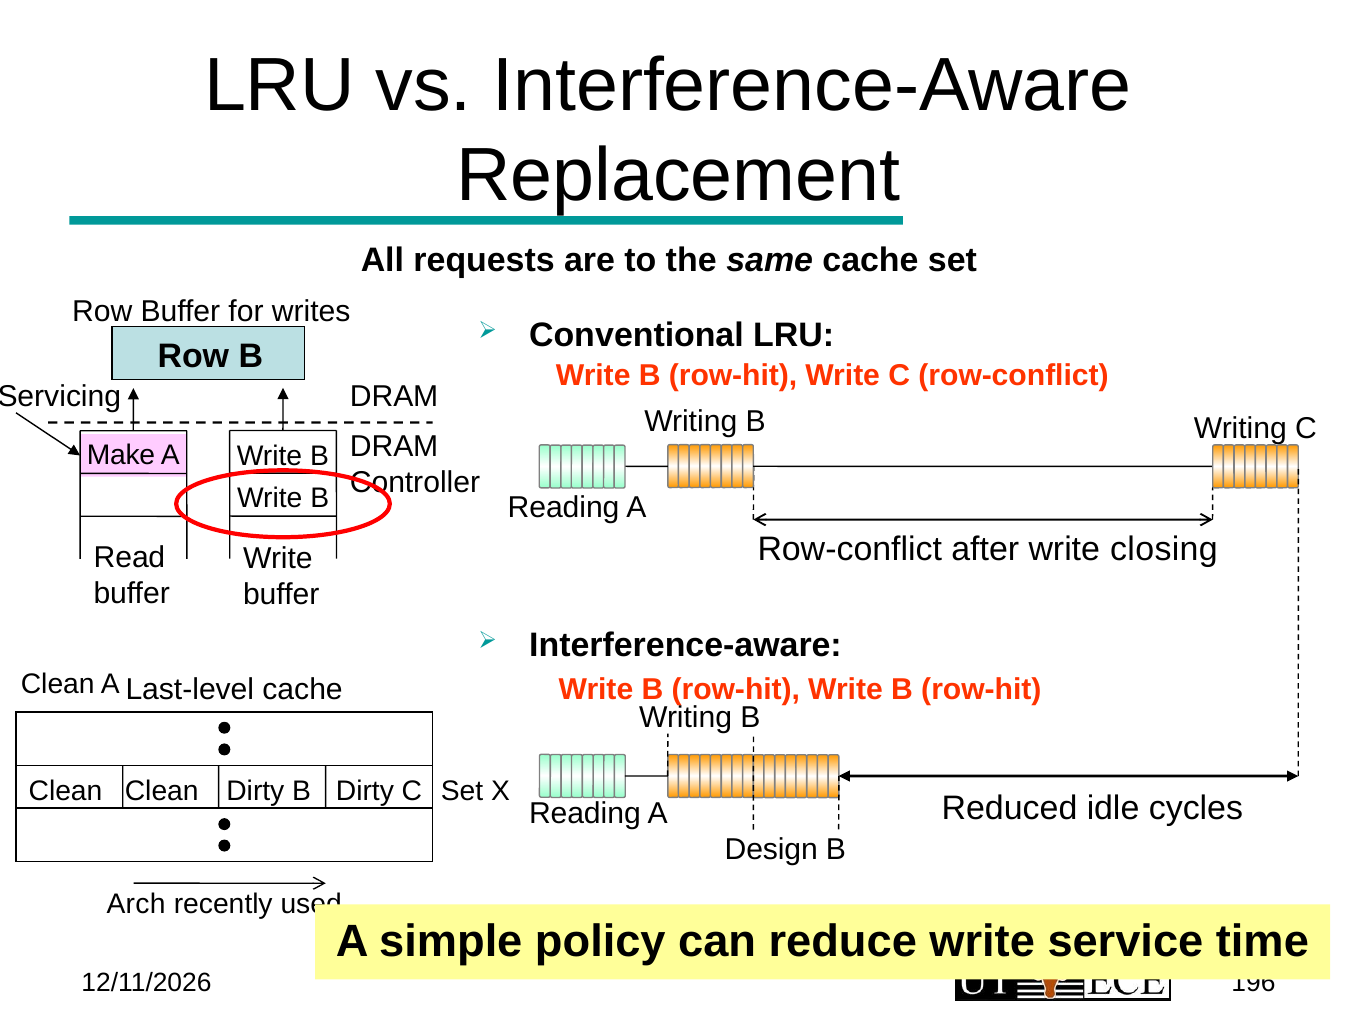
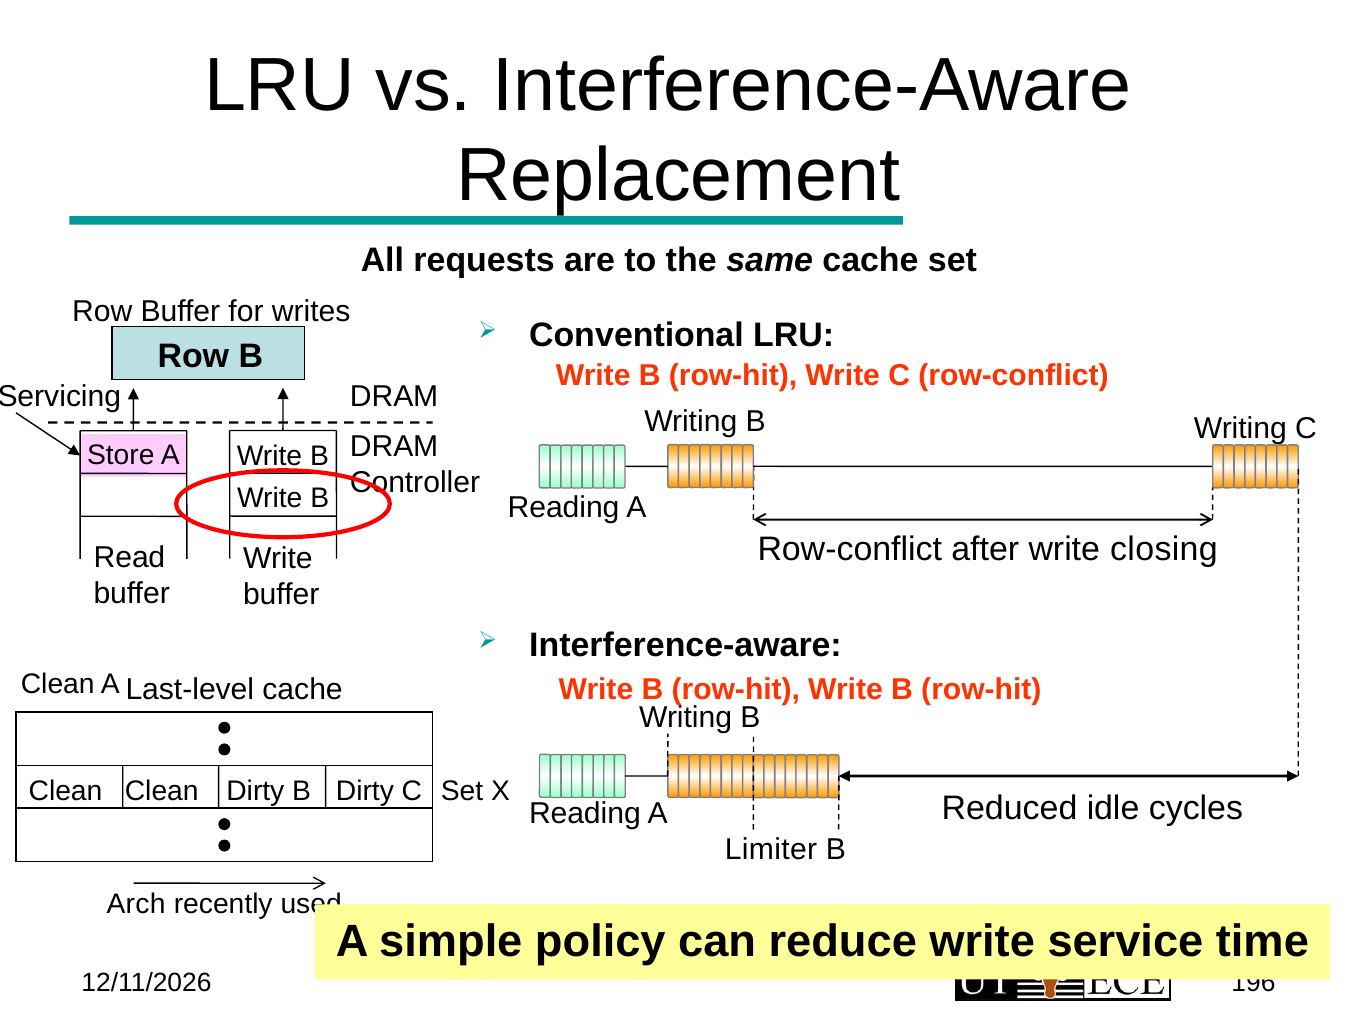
Make: Make -> Store (121, 455)
Design: Design -> Limiter (771, 849)
